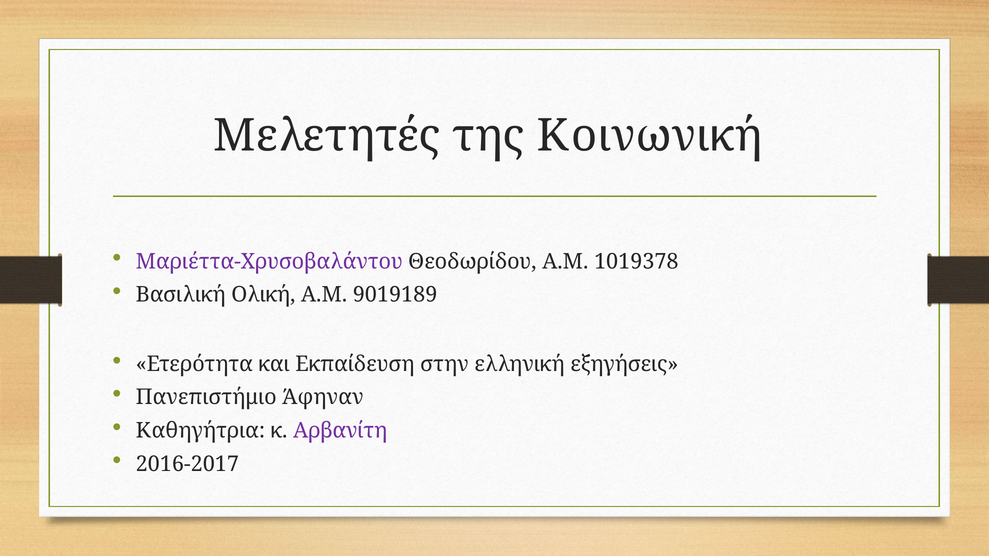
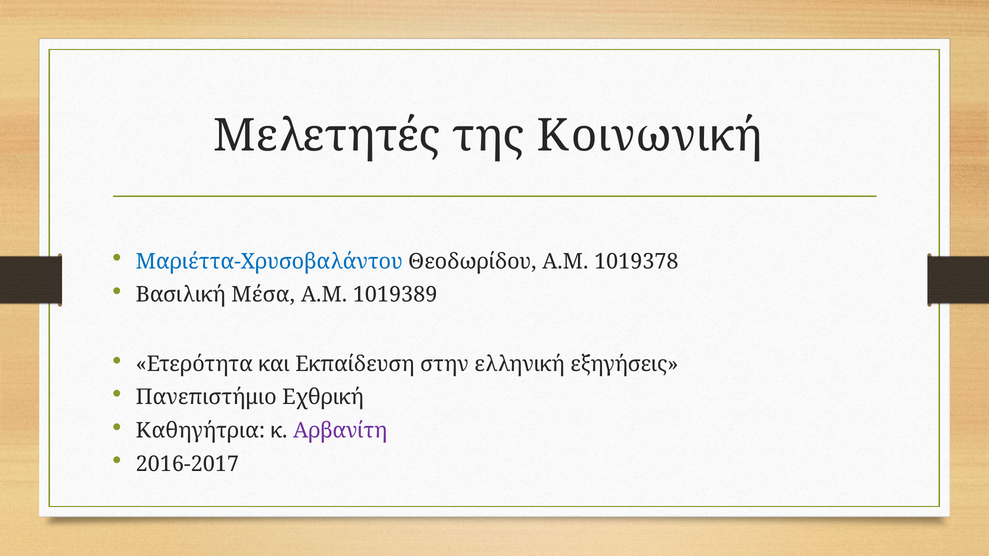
Μαριέττα-Χρυσοβαλάντου colour: purple -> blue (269, 262)
Ολική: Ολική -> Μέσα (263, 295)
9019189: 9019189 -> 1019389 (395, 295)
Άφηναν: Άφηναν -> Εχθρική (323, 398)
